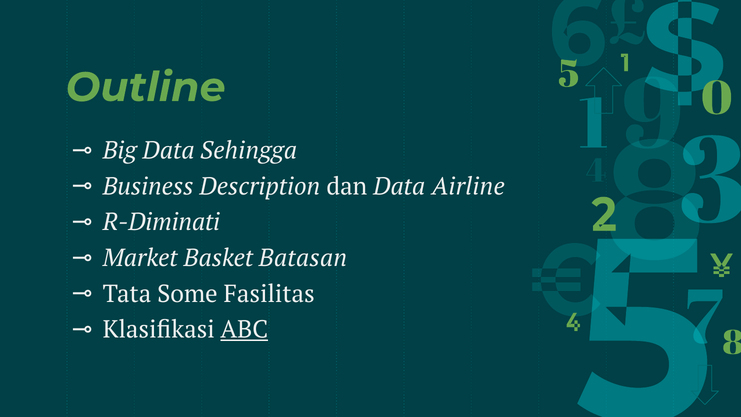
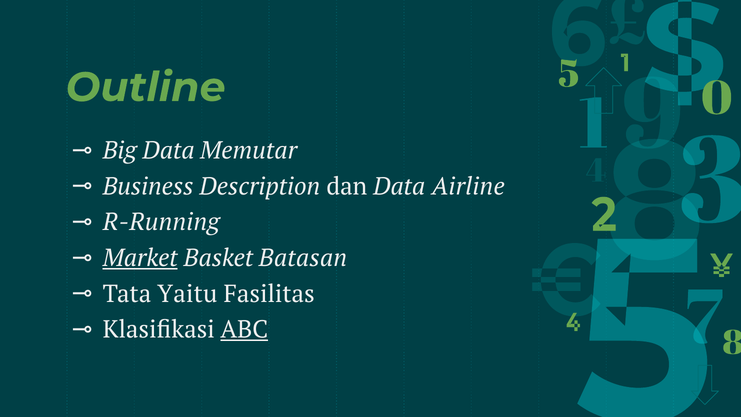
Sehingga: Sehingga -> Memutar (249, 151)
R-Diminati: R-Diminati -> R-Running (161, 222)
Market underline: none -> present (140, 258)
Some: Some -> Yaitu (187, 294)
